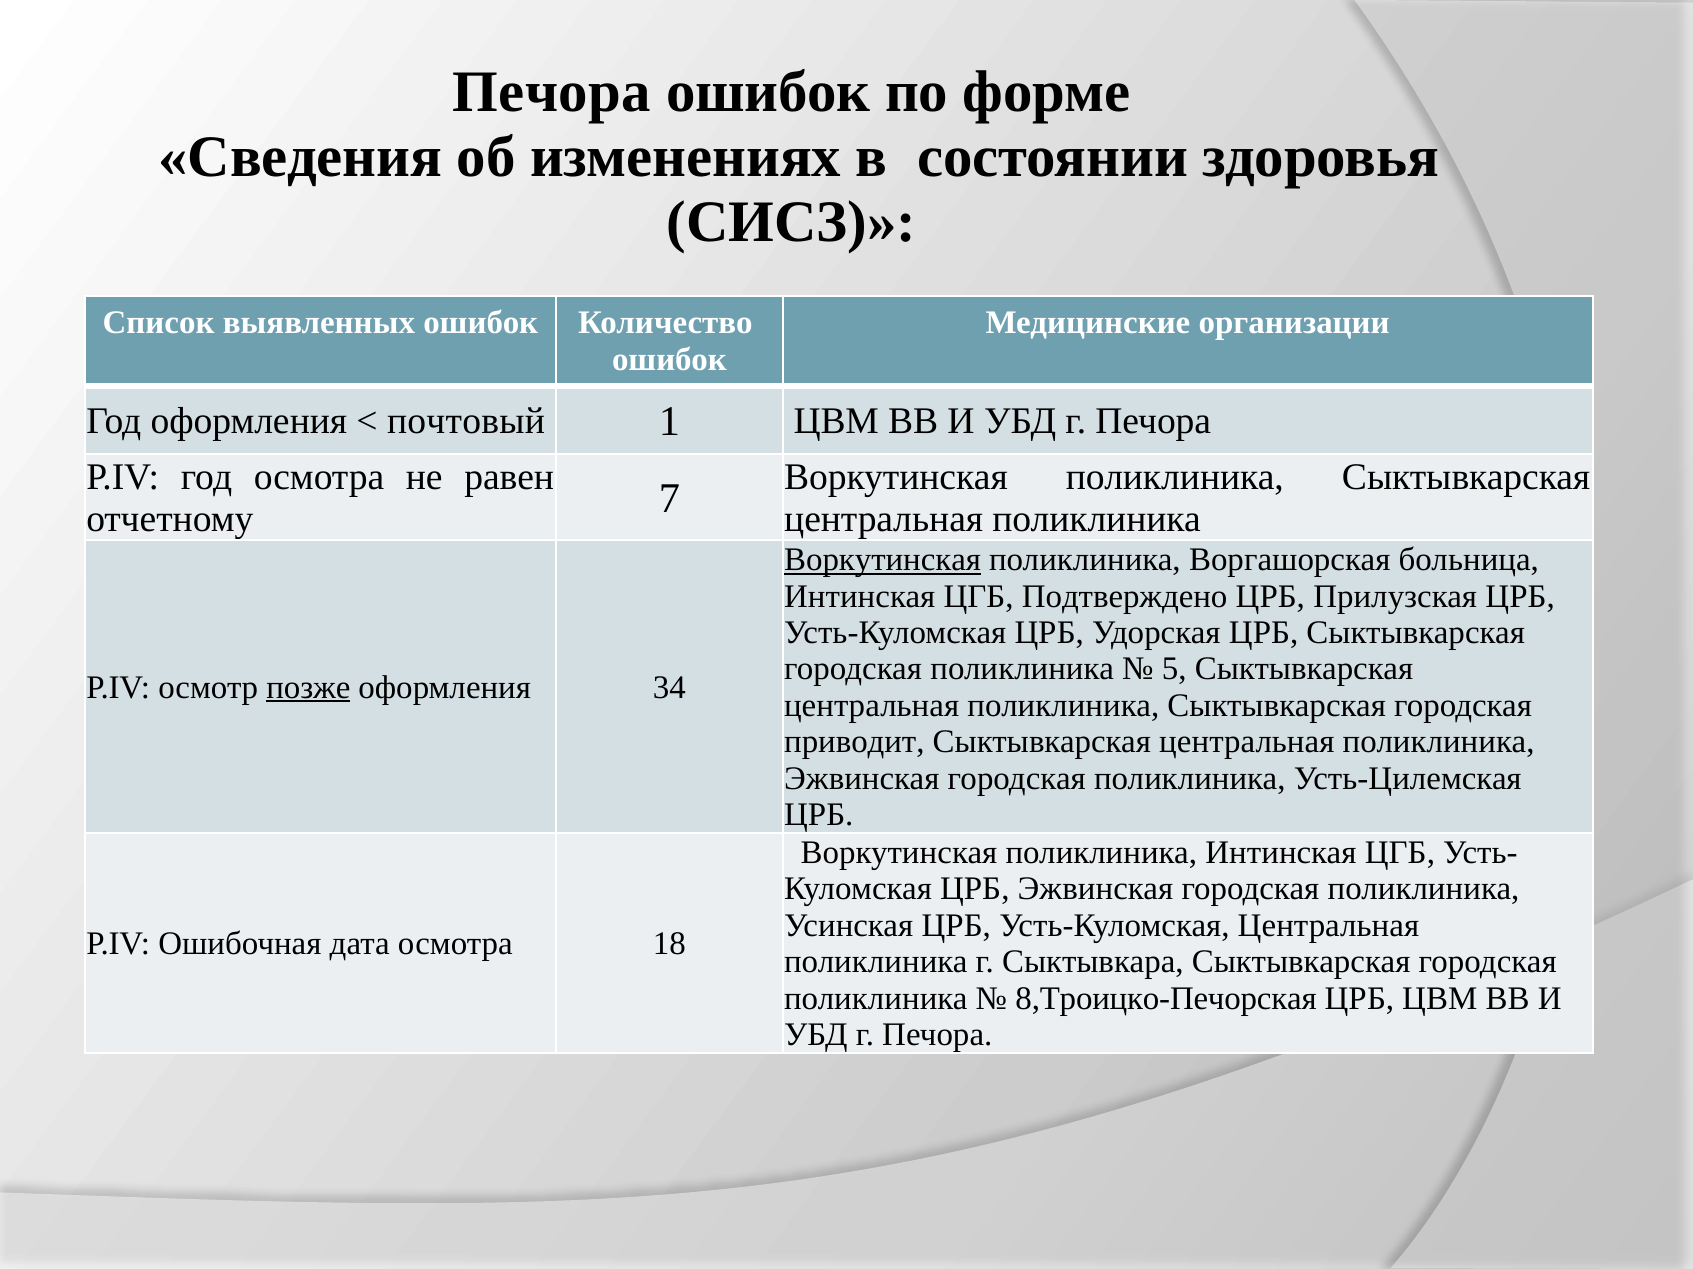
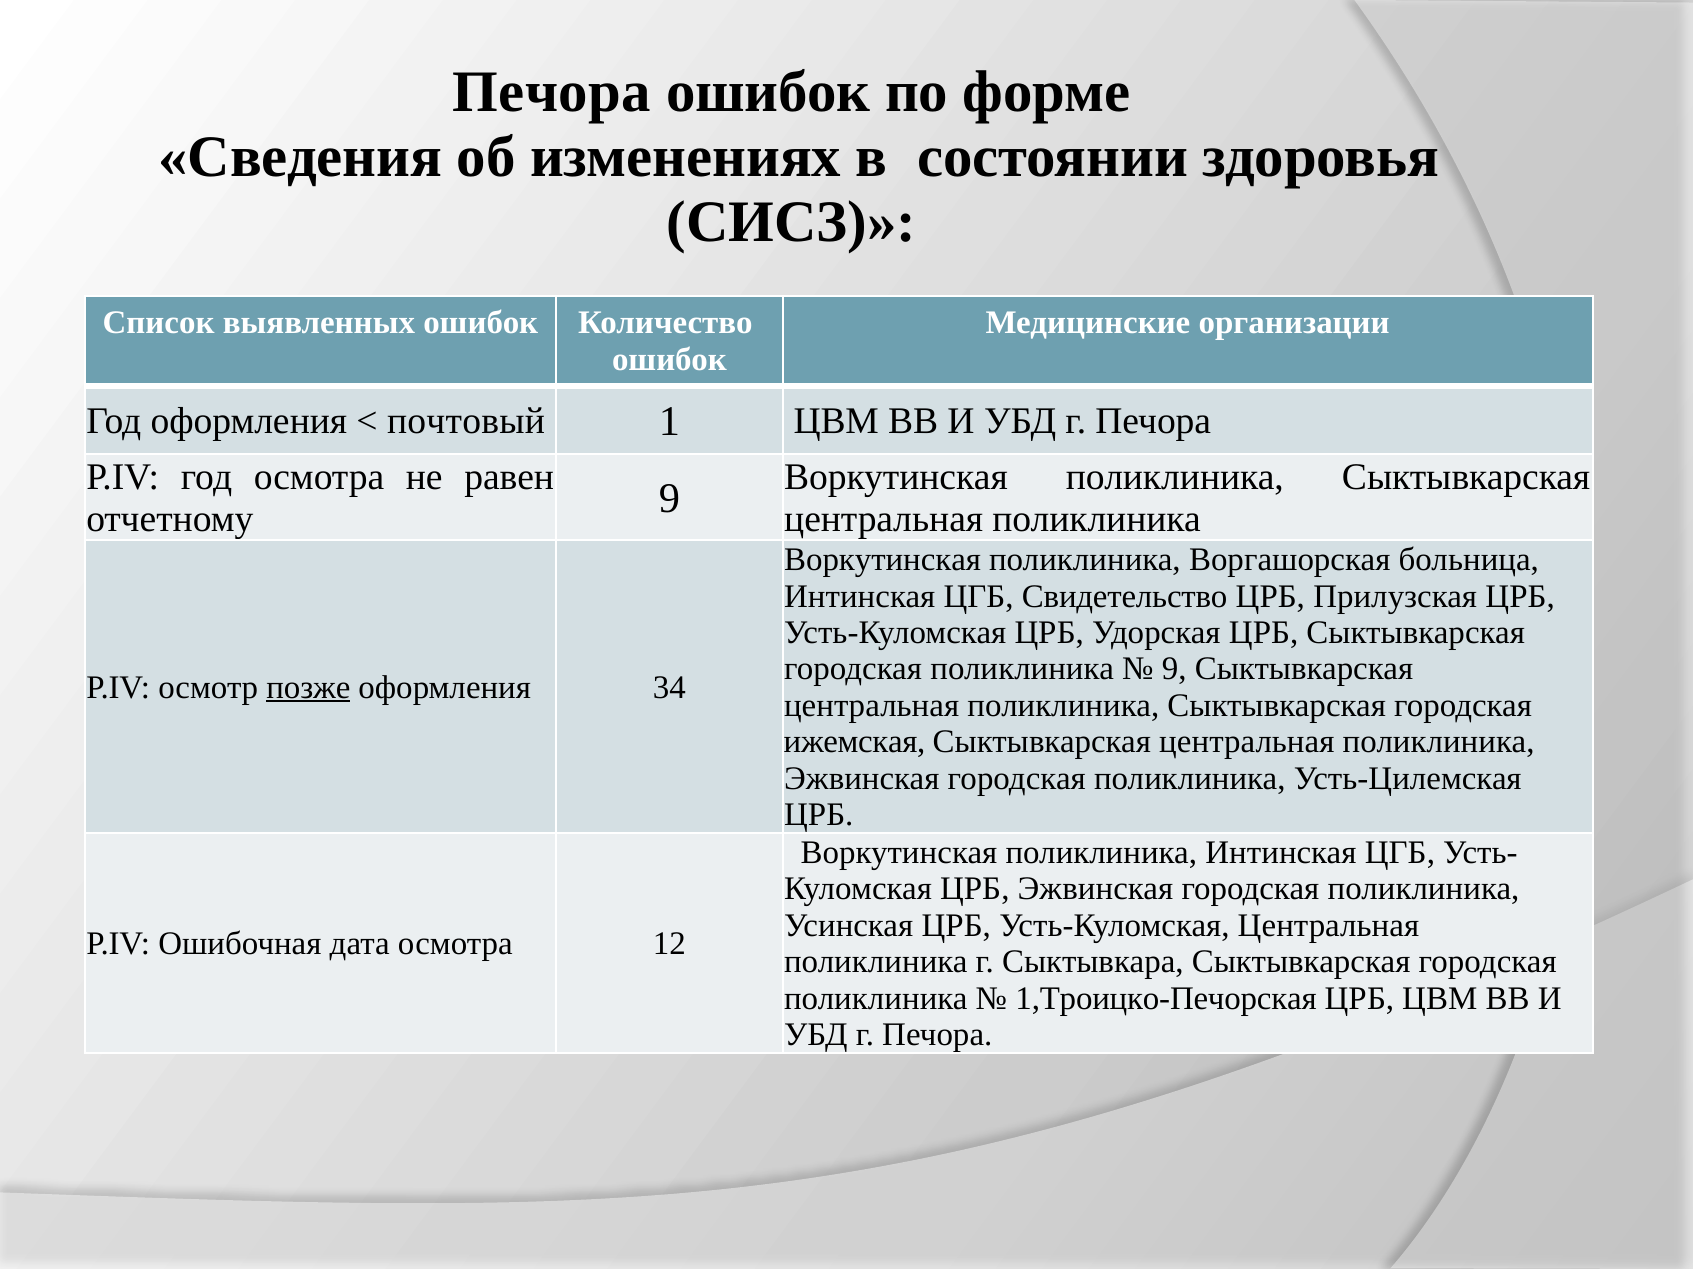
отчетному 7: 7 -> 9 (669, 499)
Воркутинская underline: present -> none (883, 560)
Подтверждено: Подтверждено -> Свидетельство (1125, 597)
5: 5 -> 9 (1174, 669)
приводит: приводит -> ижемская (855, 742)
18: 18 -> 12 (669, 944)
8,Троицко-Печорская: 8,Троицко-Печорская -> 1,Троицко-Печорская (1166, 999)
